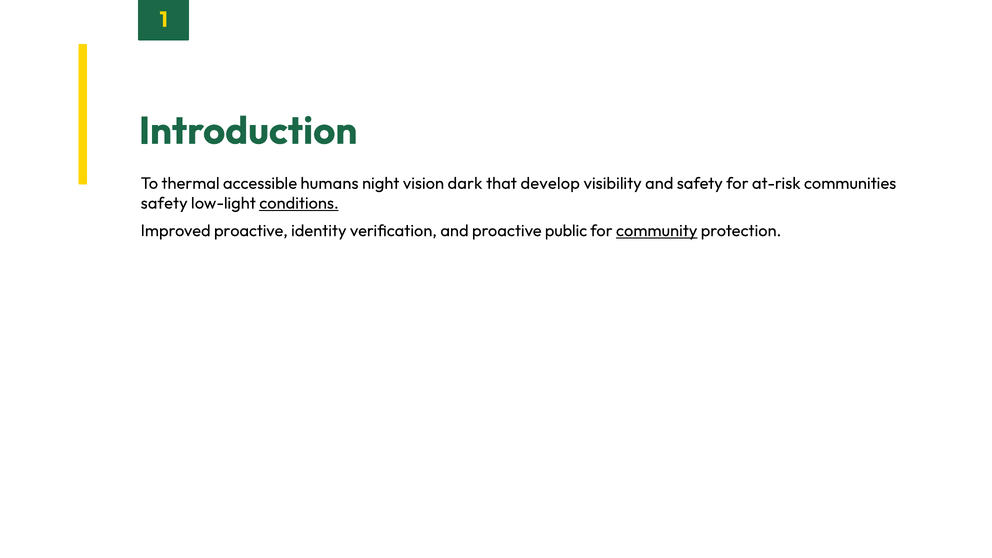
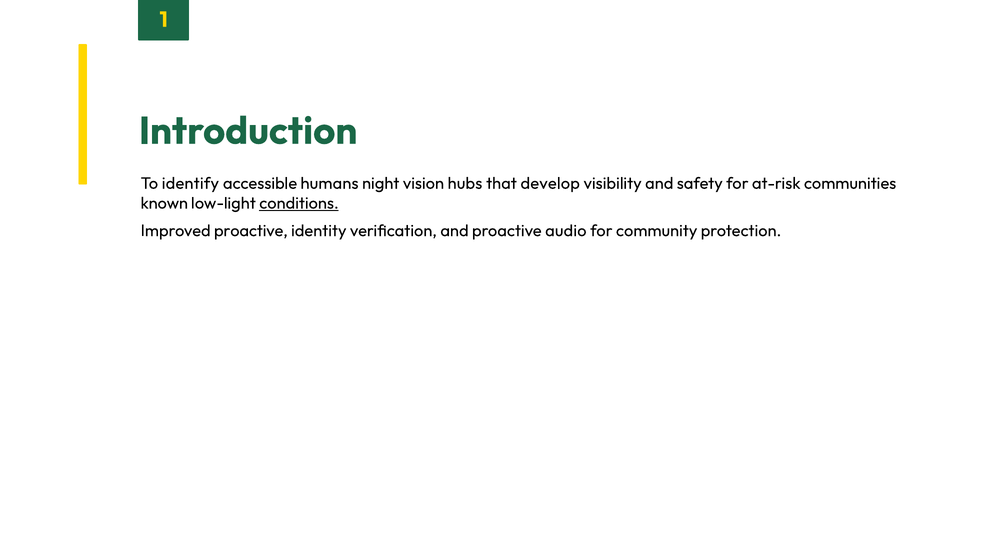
thermal: thermal -> identify (190, 183)
dark: dark -> hubs (465, 183)
safety: safety -> known (164, 203)
public: public -> audio (566, 231)
community underline: present -> none (657, 231)
